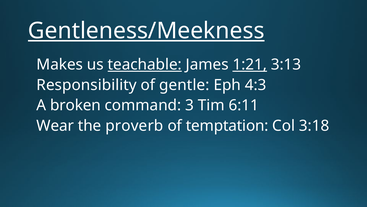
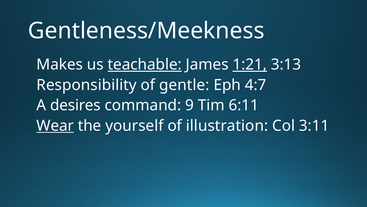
Gentleness/Meekness underline: present -> none (146, 31)
4:3: 4:3 -> 4:7 (256, 85)
broken: broken -> desires (75, 105)
3: 3 -> 9 (190, 105)
Wear underline: none -> present (55, 125)
proverb: proverb -> yourself (134, 125)
temptation: temptation -> illustration (227, 125)
3:18: 3:18 -> 3:11 (314, 125)
